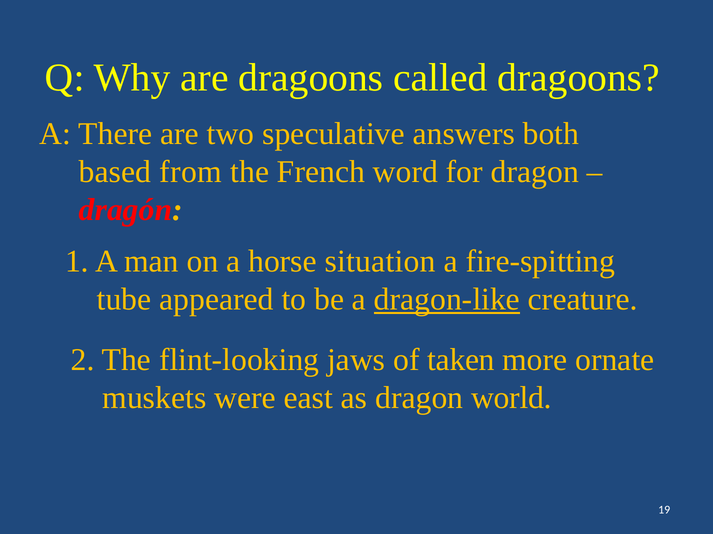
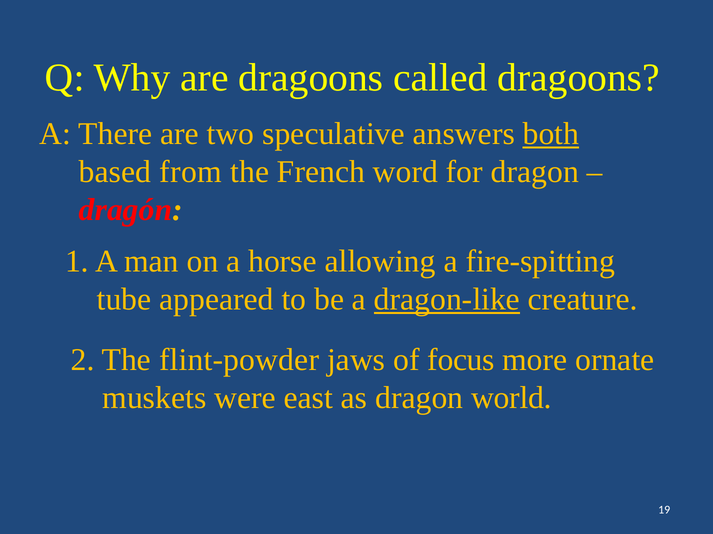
both underline: none -> present (551, 134)
situation: situation -> allowing (380, 262)
flint-looking: flint-looking -> flint-powder (239, 360)
taken: taken -> focus (461, 360)
